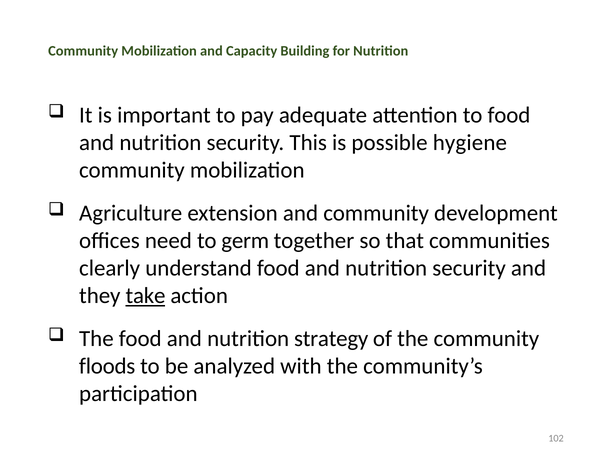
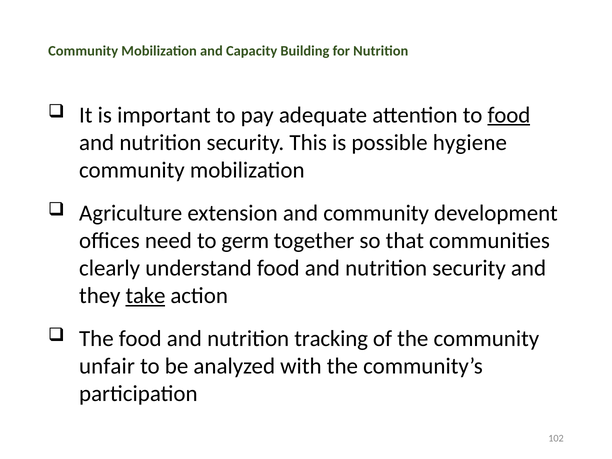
food underline: none -> present (509, 115)
strategy: strategy -> tracking (331, 339)
floods: floods -> unfair (107, 366)
